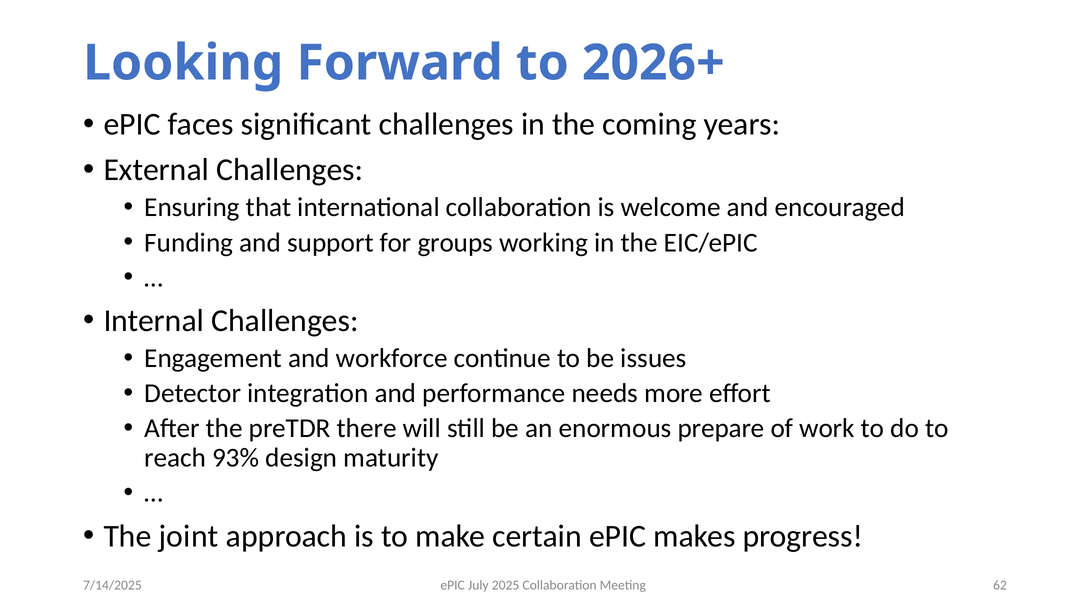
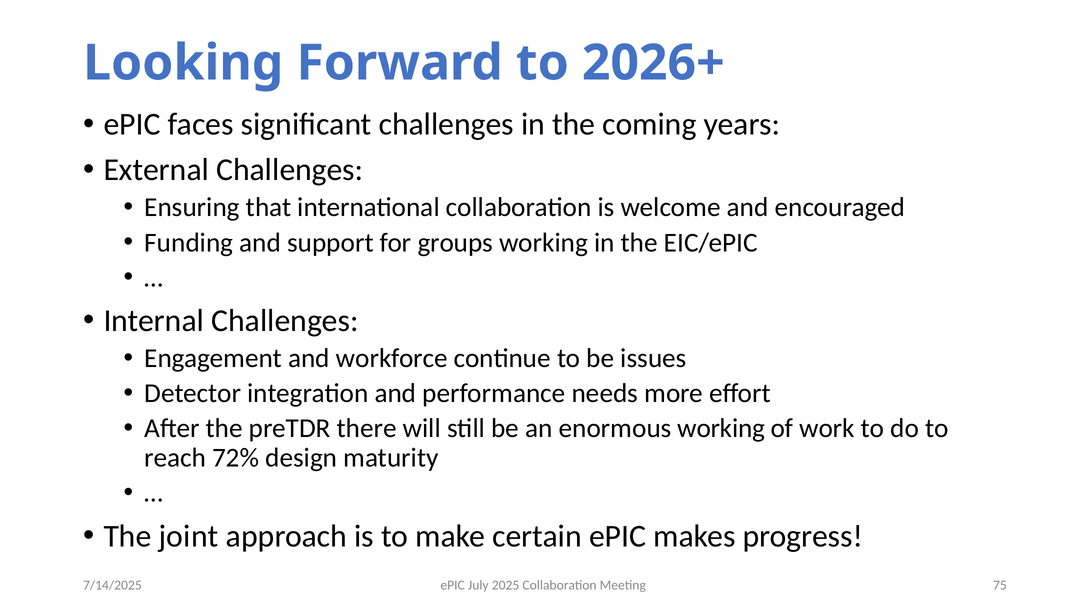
enormous prepare: prepare -> working (721, 429)
93%: 93% -> 72% (236, 458)
62: 62 -> 75 (1000, 585)
